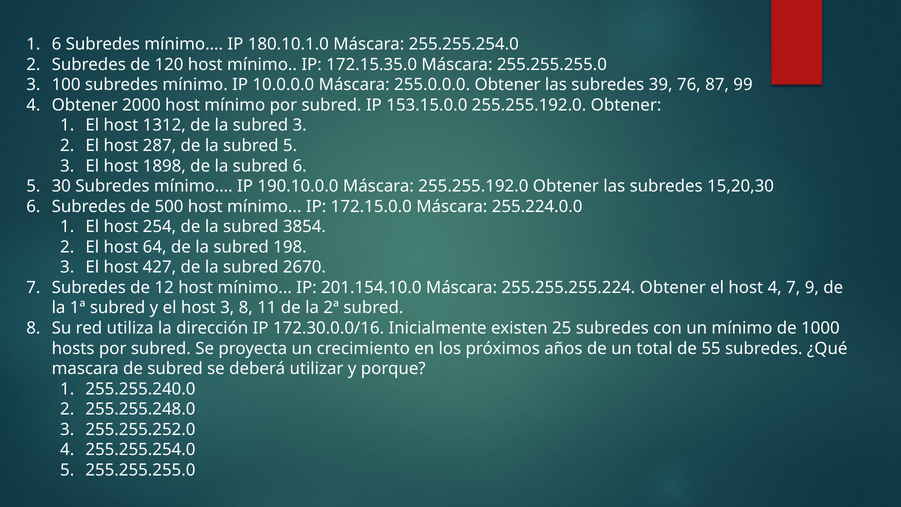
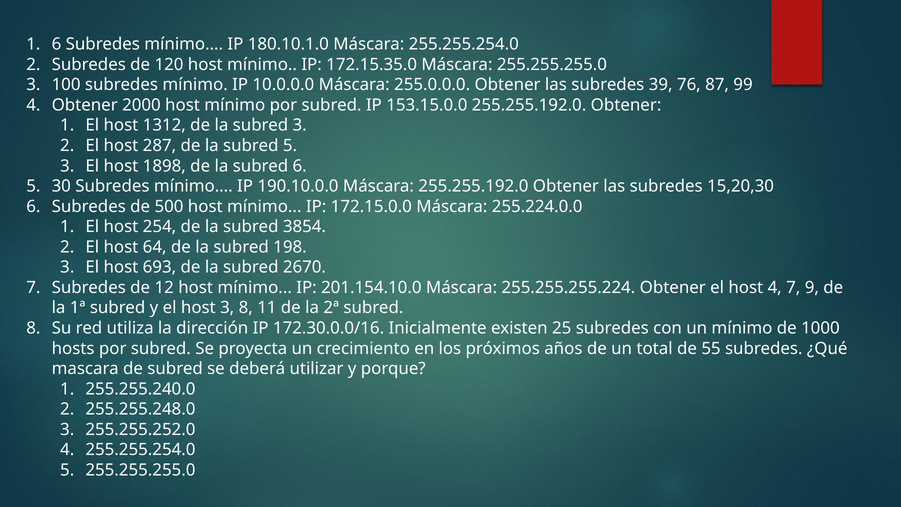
427: 427 -> 693 (159, 267)
